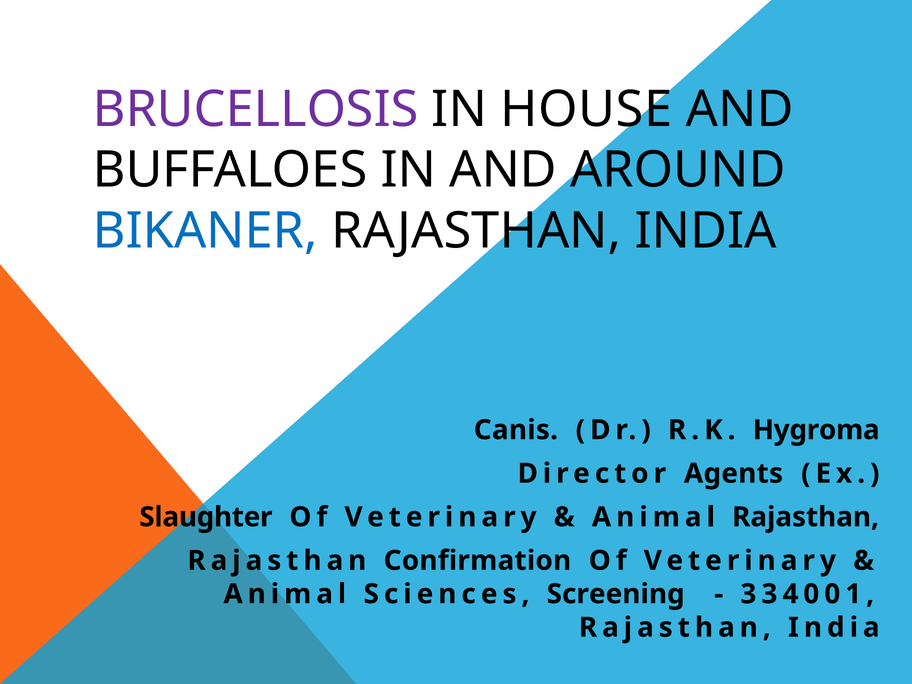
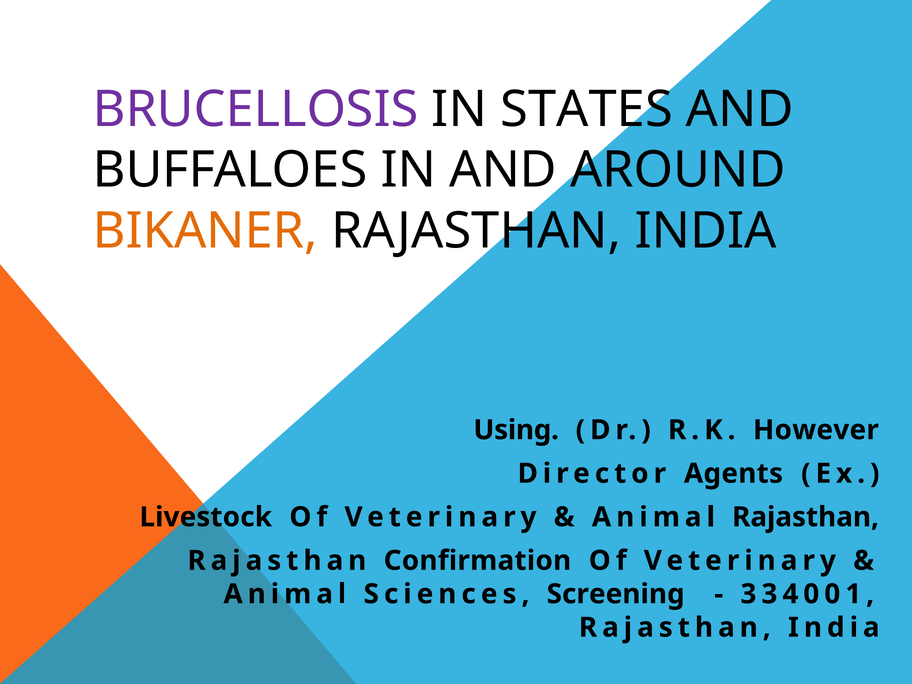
HOUSE: HOUSE -> STATES (587, 109)
BIKANER colour: blue -> orange (205, 231)
Canis: Canis -> Using (516, 430)
Hygroma: Hygroma -> However (816, 430)
Slaughter: Slaughter -> Livestock (206, 517)
